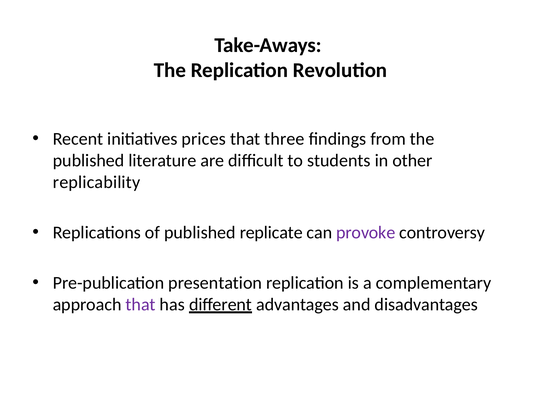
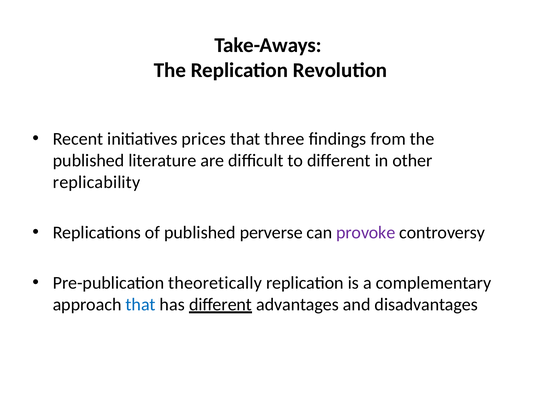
to students: students -> different (339, 161)
replicate: replicate -> perverse (271, 233)
presentation: presentation -> theoretically (215, 283)
that colour: purple -> blue (141, 305)
